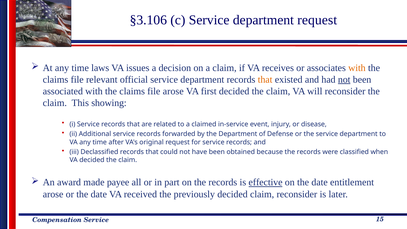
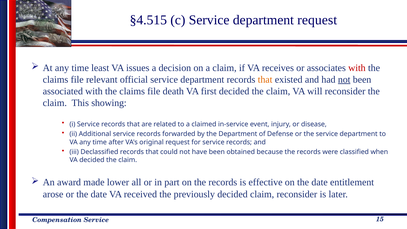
§3.106: §3.106 -> §4.515 (148, 20)
laws: laws -> least (100, 68)
with colour: orange -> red (357, 68)
file arose: arose -> death (173, 91)
payee: payee -> lower (118, 182)
effective underline: present -> none (266, 182)
